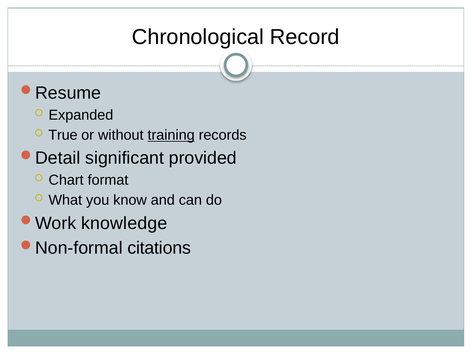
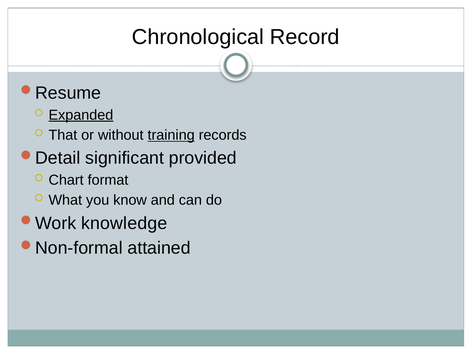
Expanded underline: none -> present (81, 115)
True: True -> That (63, 135)
citations: citations -> attained (159, 248)
